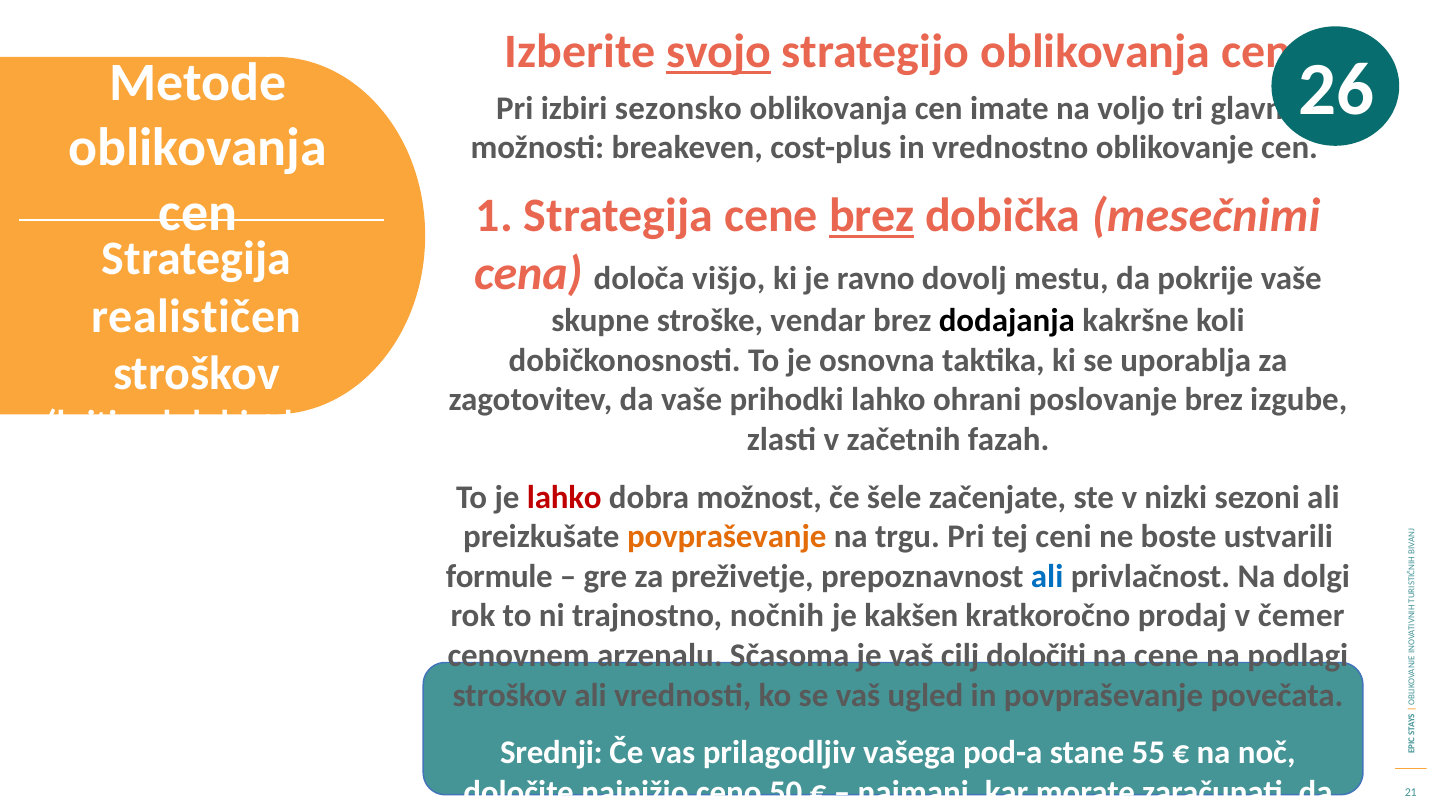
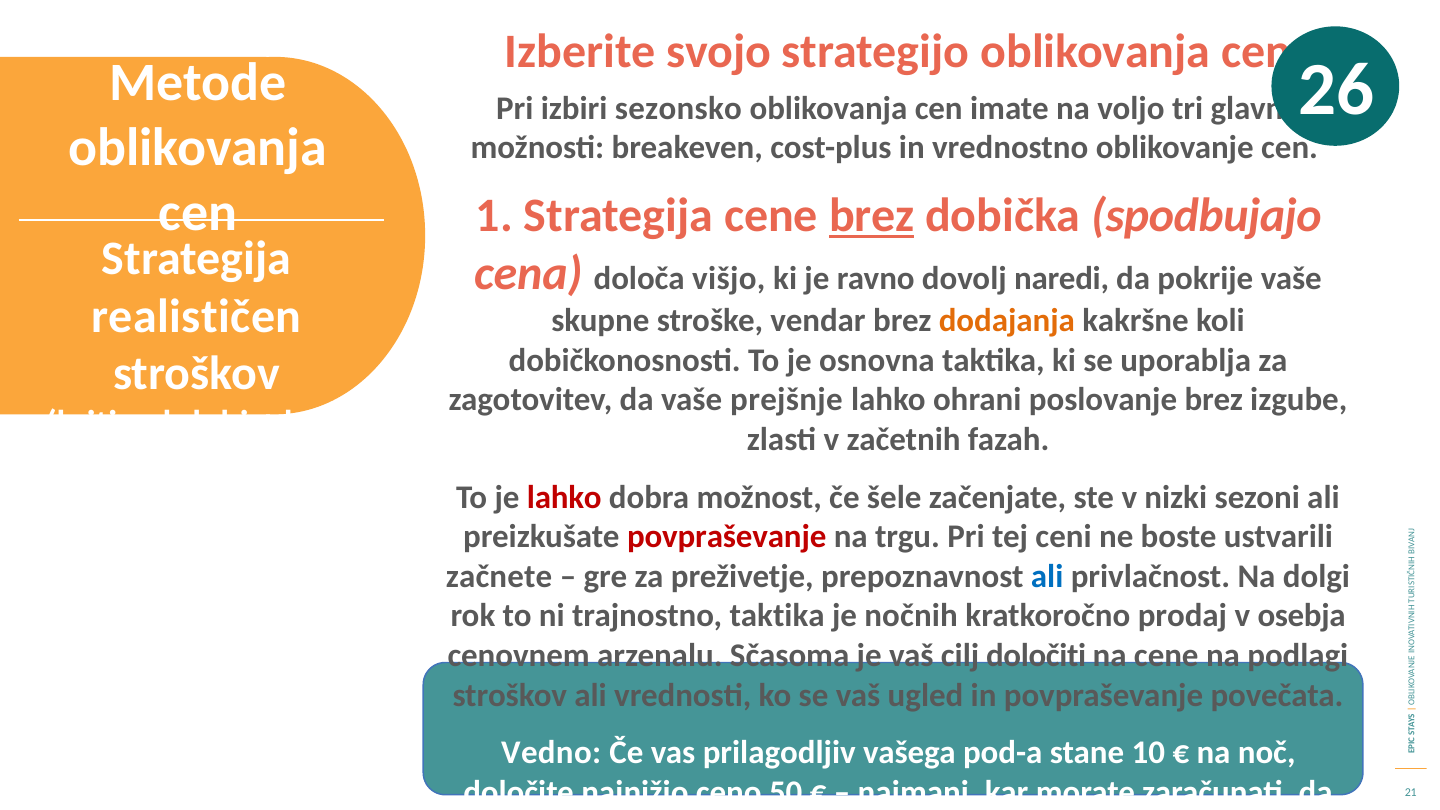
svojo underline: present -> none (719, 52)
mesečnimi: mesečnimi -> spodbujajo (1206, 216)
mestu: mestu -> naredi (1062, 278)
dodajanja colour: black -> orange (1007, 321)
prihodki: prihodki -> prejšnje (787, 400)
povpraševanje colour: orange -> red (727, 537)
formule: formule -> začnete (499, 576)
trajnostno nočnih: nočnih -> taktika (777, 616)
kakšen: kakšen -> nočnih (911, 616)
čemer: čemer -> osebja (1302, 616)
Srednji: Srednji -> Vedno (551, 753)
55: 55 -> 10 (1148, 753)
